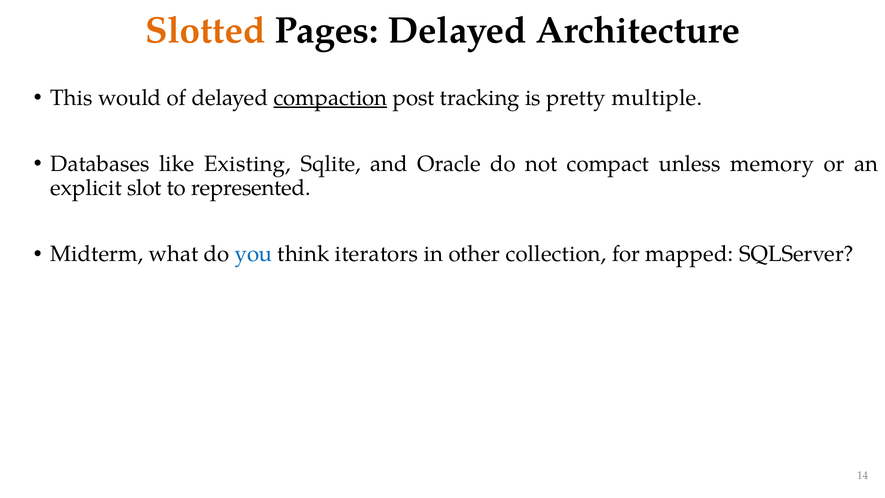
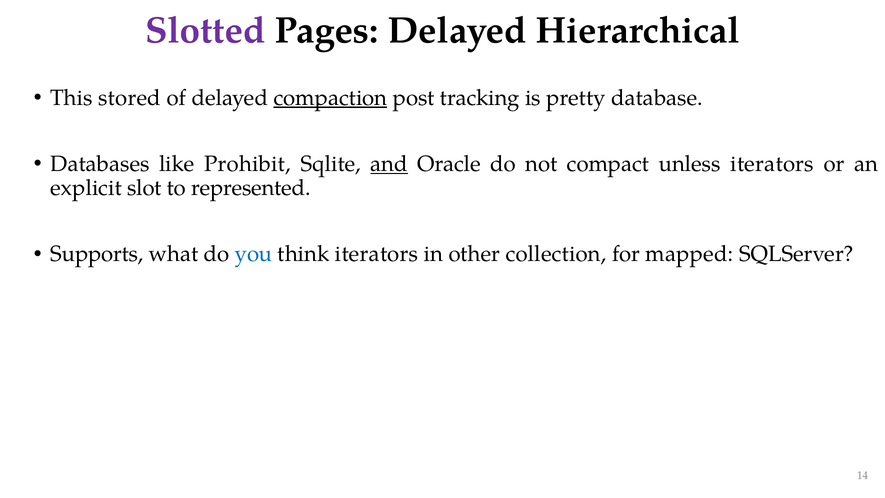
Slotted colour: orange -> purple (205, 30)
Architecture: Architecture -> Hierarchical (638, 30)
would: would -> stored (130, 98)
multiple: multiple -> database (657, 98)
Existing: Existing -> Prohibit (247, 164)
and underline: none -> present (389, 164)
unless memory: memory -> iterators (772, 164)
Midterm: Midterm -> Supports (97, 254)
